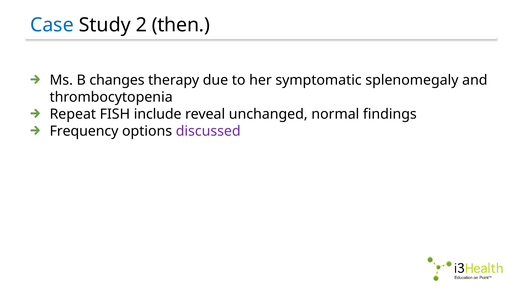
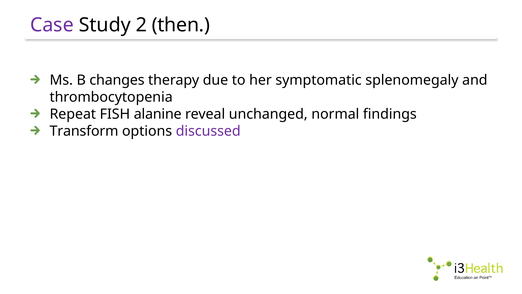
Case colour: blue -> purple (52, 25)
include: include -> alanine (158, 114)
Frequency: Frequency -> Transform (84, 131)
